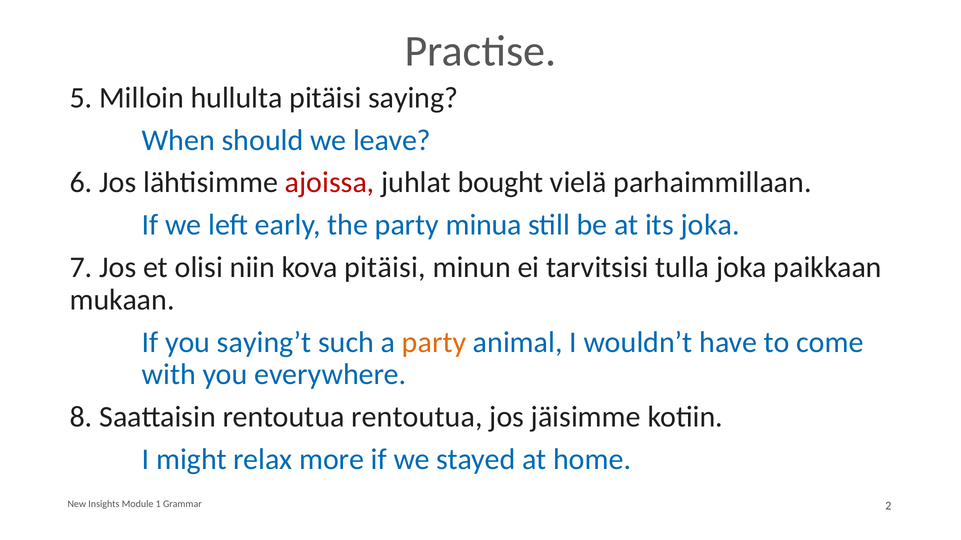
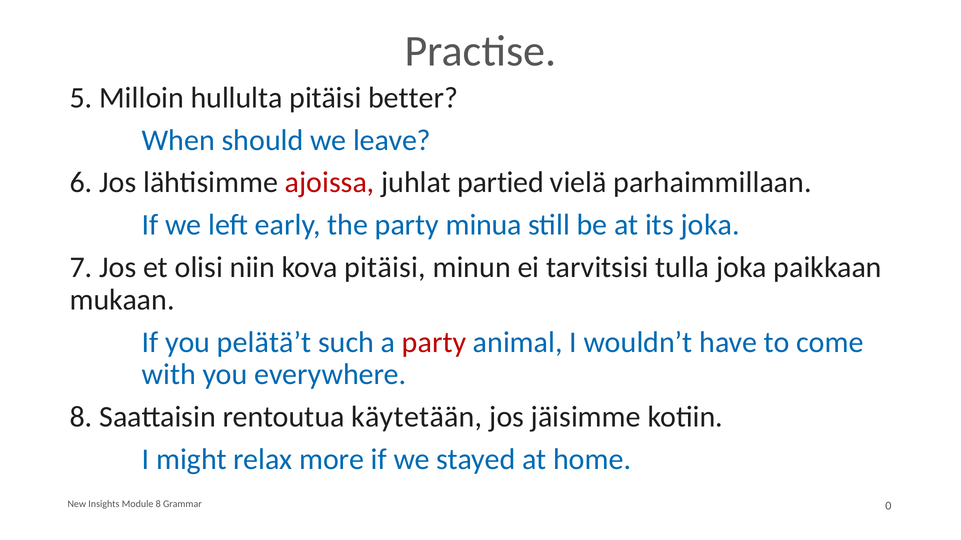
saying: saying -> better (413, 98)
bought: bought -> partied (501, 183)
saying’t: saying’t -> pelätä’t (264, 343)
party colour: orange -> red (434, 343)
rentoutua rentoutua: rentoutua -> käytetään (417, 417)
Module 1: 1 -> 8 (158, 505)
2: 2 -> 0 (888, 506)
